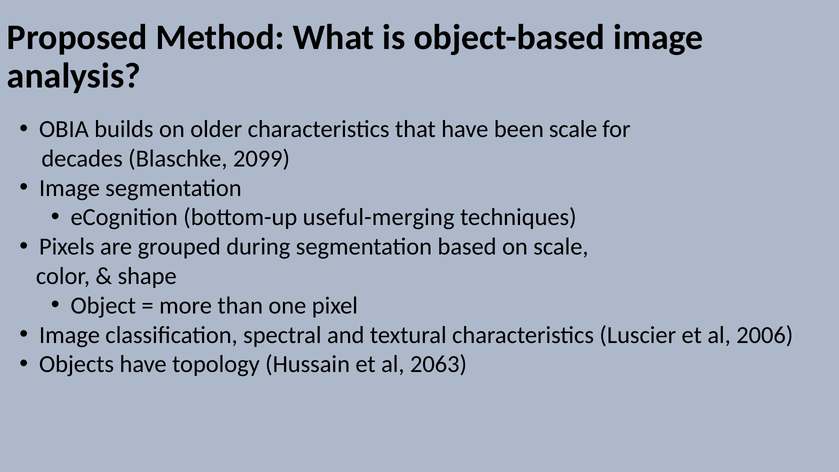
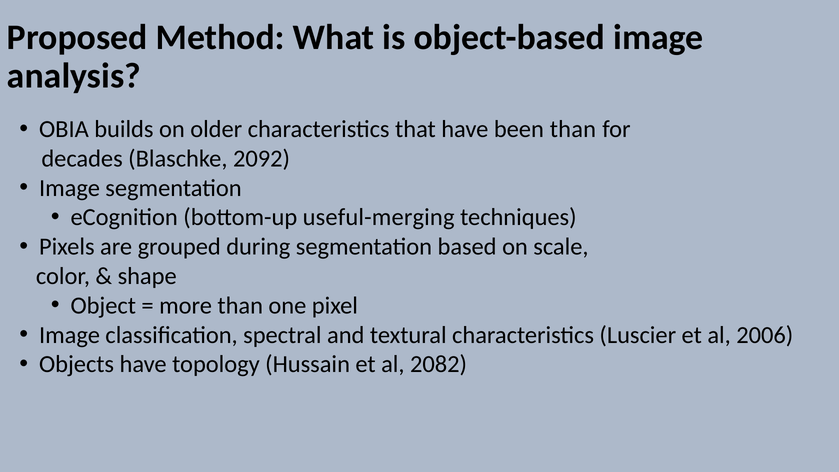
been scale: scale -> than (573, 129)
2099: 2099 -> 2092 (261, 159)
2063: 2063 -> 2082 (439, 364)
